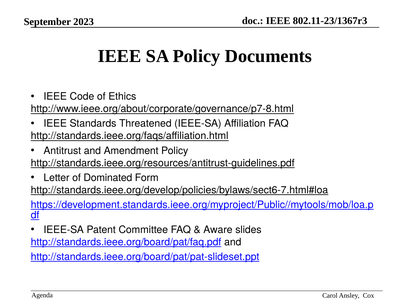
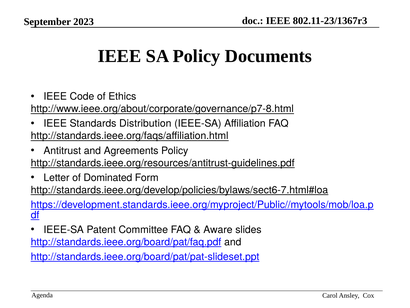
Threatened: Threatened -> Distribution (145, 123)
Amendment: Amendment -> Agreements (131, 150)
